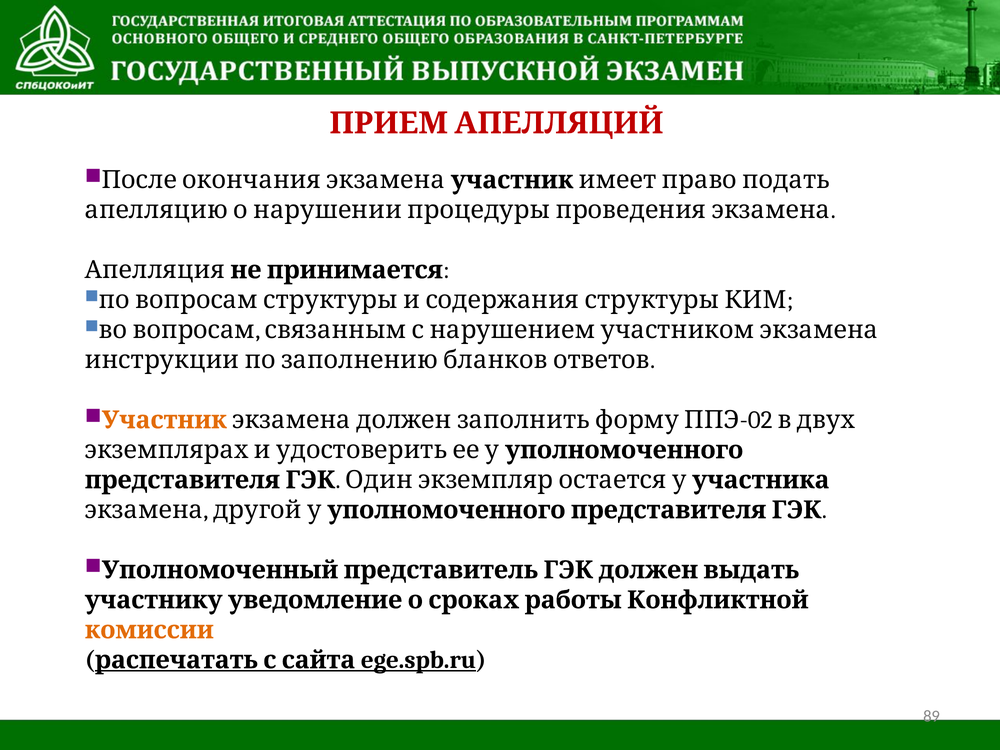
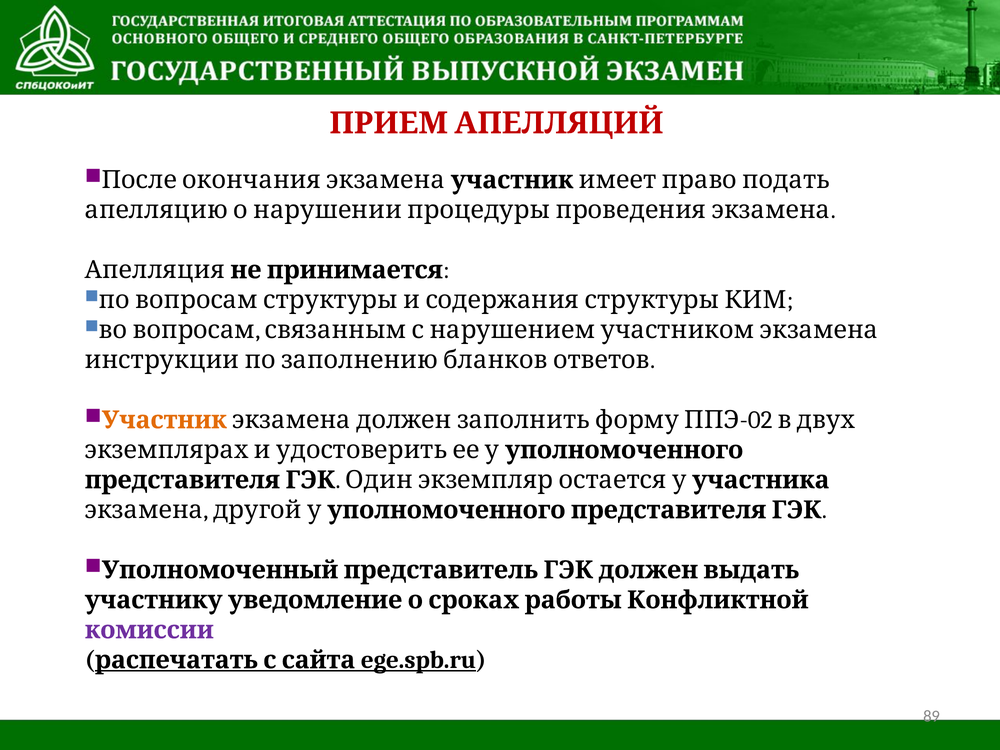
комиссии colour: orange -> purple (149, 630)
